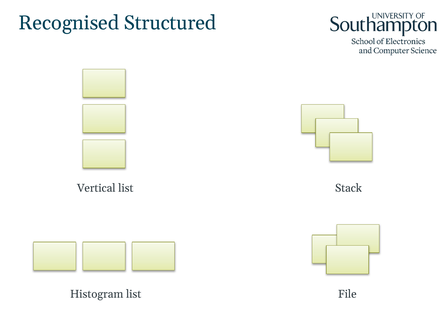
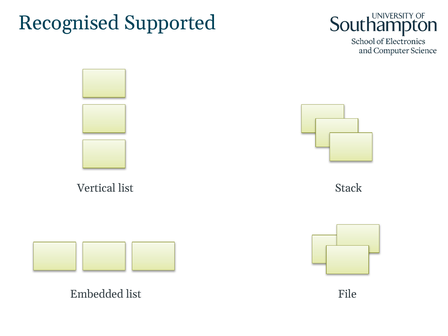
Structured: Structured -> Supported (170, 23)
Histogram: Histogram -> Embedded (97, 294)
